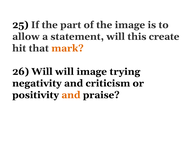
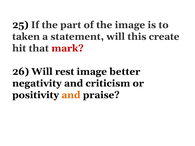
allow: allow -> taken (26, 37)
mark colour: orange -> red (67, 48)
Will will: will -> rest (65, 72)
trying: trying -> better (125, 72)
